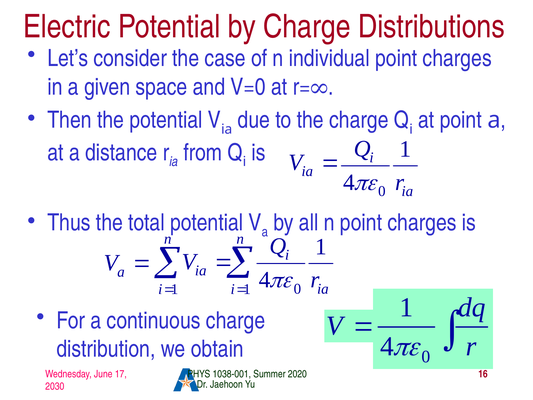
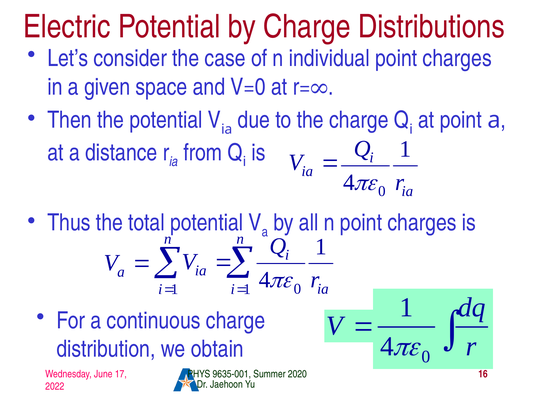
1038-001: 1038-001 -> 9635-001 (232, 374)
2030: 2030 -> 2022 (55, 386)
